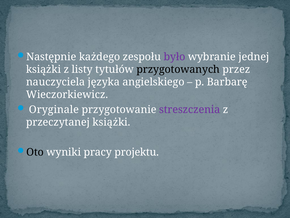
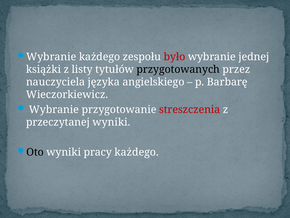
Następnie: Następnie -> Wybranie (51, 57)
było colour: purple -> red (175, 57)
Oryginale: Oryginale -> Wybranie (54, 109)
streszczenia colour: purple -> red (190, 109)
przeczytanej książki: książki -> wyniki (111, 122)
pracy projektu: projektu -> każdego (137, 152)
